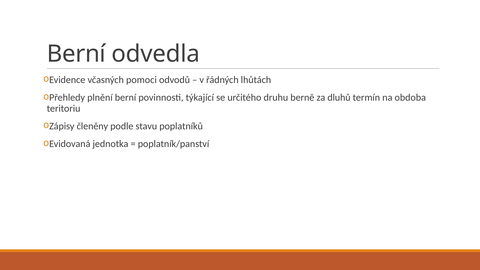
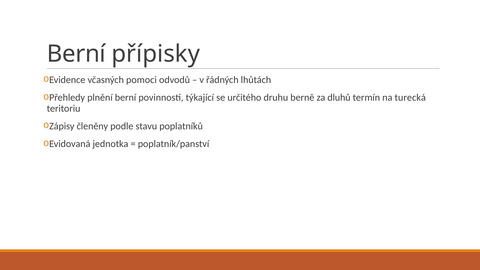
odvedla: odvedla -> přípisky (156, 54)
obdoba: obdoba -> turecká (410, 98)
